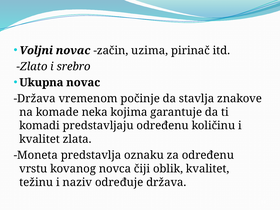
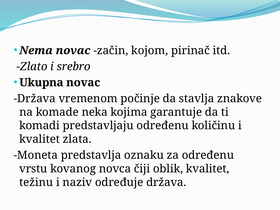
Voljni: Voljni -> Nema (36, 50)
uzima: uzima -> kojom (150, 50)
